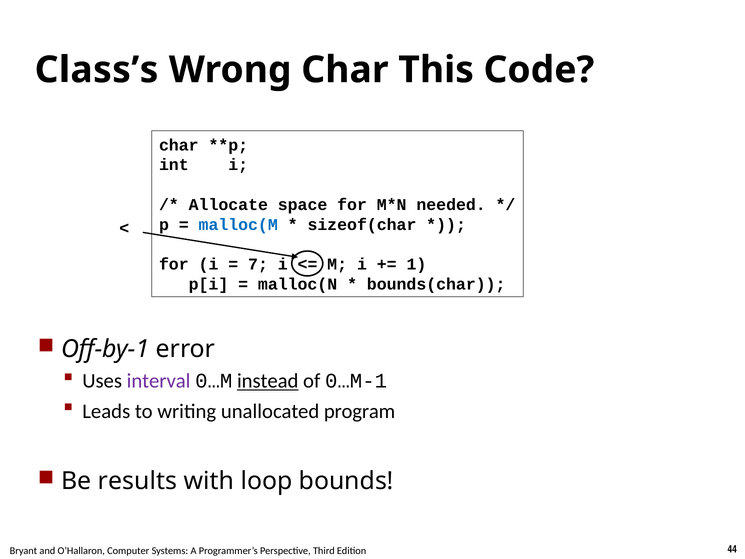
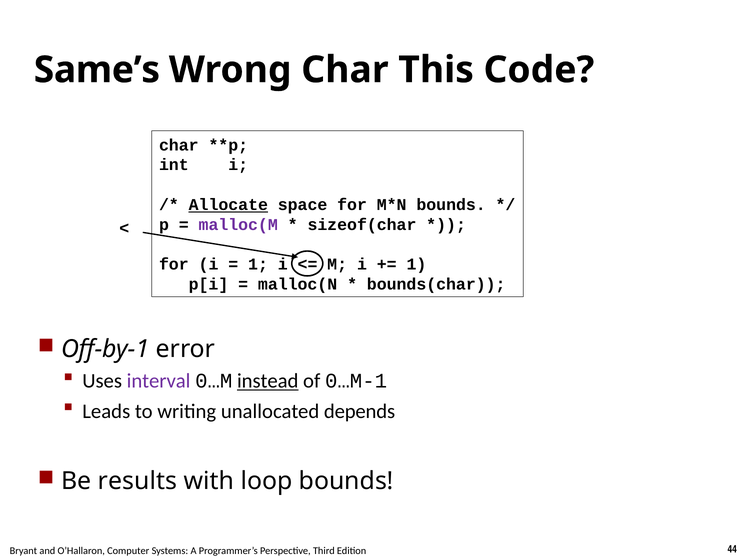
Class’s: Class’s -> Same’s (97, 70)
Allocate underline: none -> present (228, 205)
needed: needed -> bounds (451, 205)
malloc(M colour: blue -> purple (238, 225)
7: 7 -> 1 (258, 264)
program: program -> depends (360, 411)
